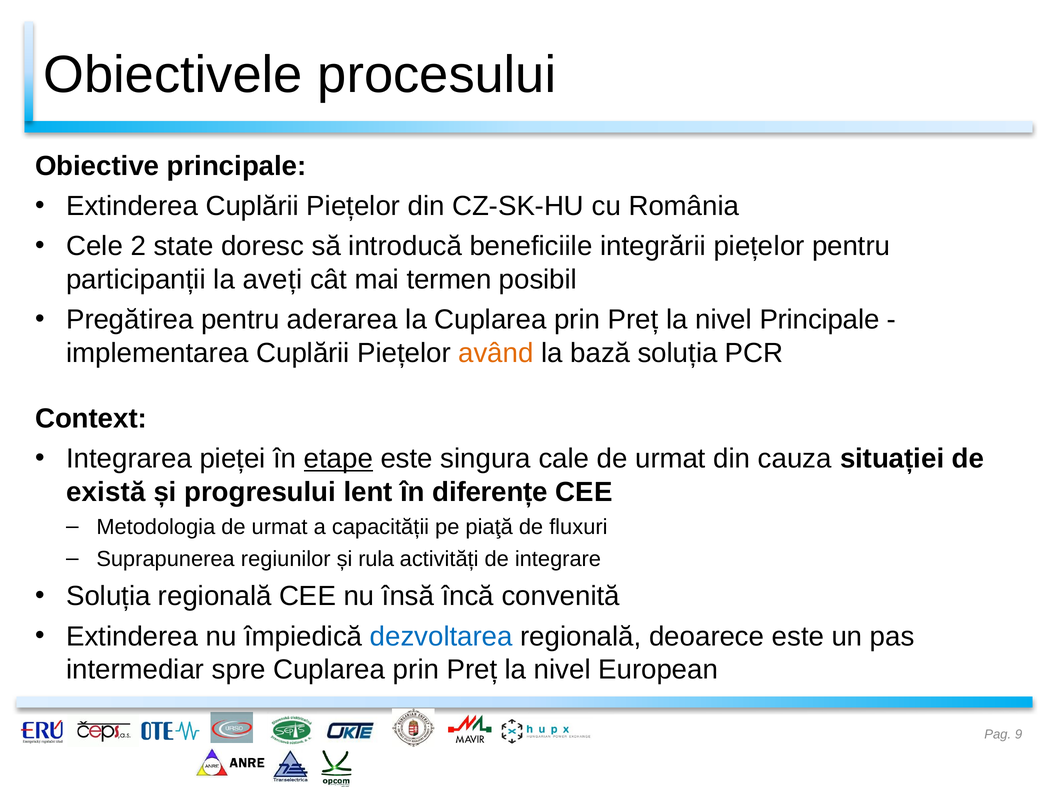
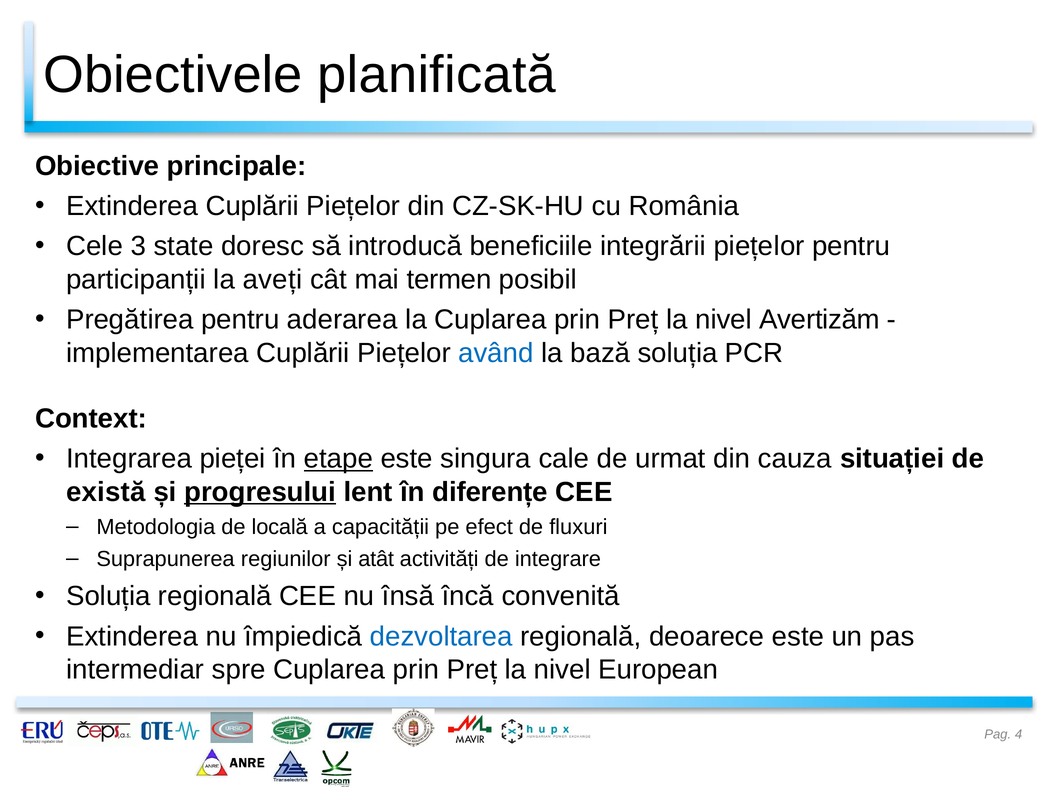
procesului: procesului -> planificată (437, 75)
2: 2 -> 3 (138, 246)
nivel Principale: Principale -> Avertizăm (820, 320)
având colour: orange -> blue (496, 353)
progresului underline: none -> present (260, 492)
Metodologia de urmat: urmat -> locală (280, 527)
piaţă: piaţă -> efect (489, 527)
rula: rula -> atât (376, 559)
9: 9 -> 4 (1019, 734)
